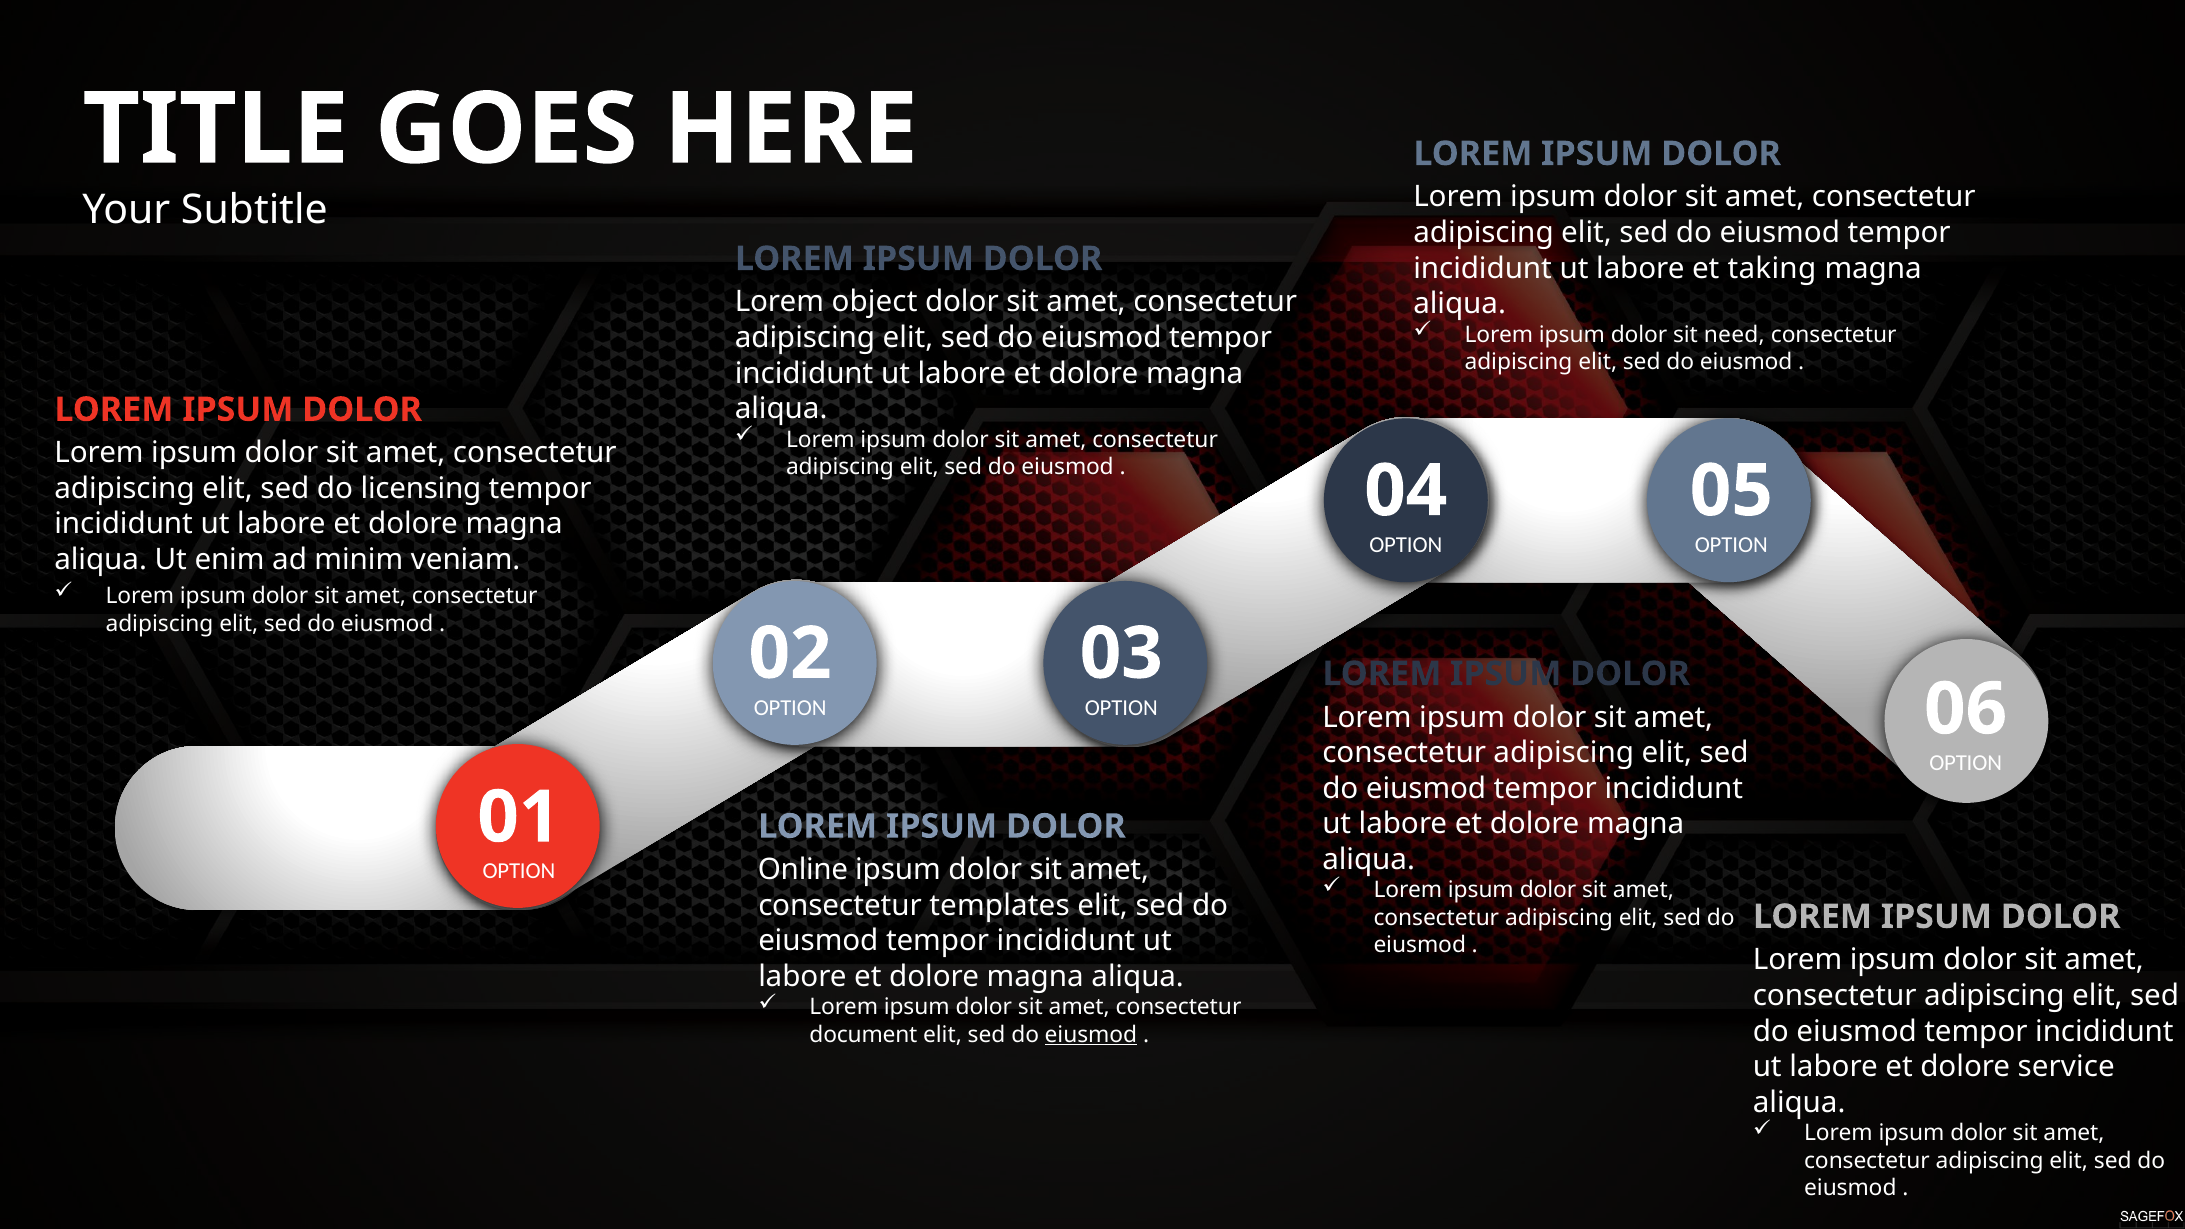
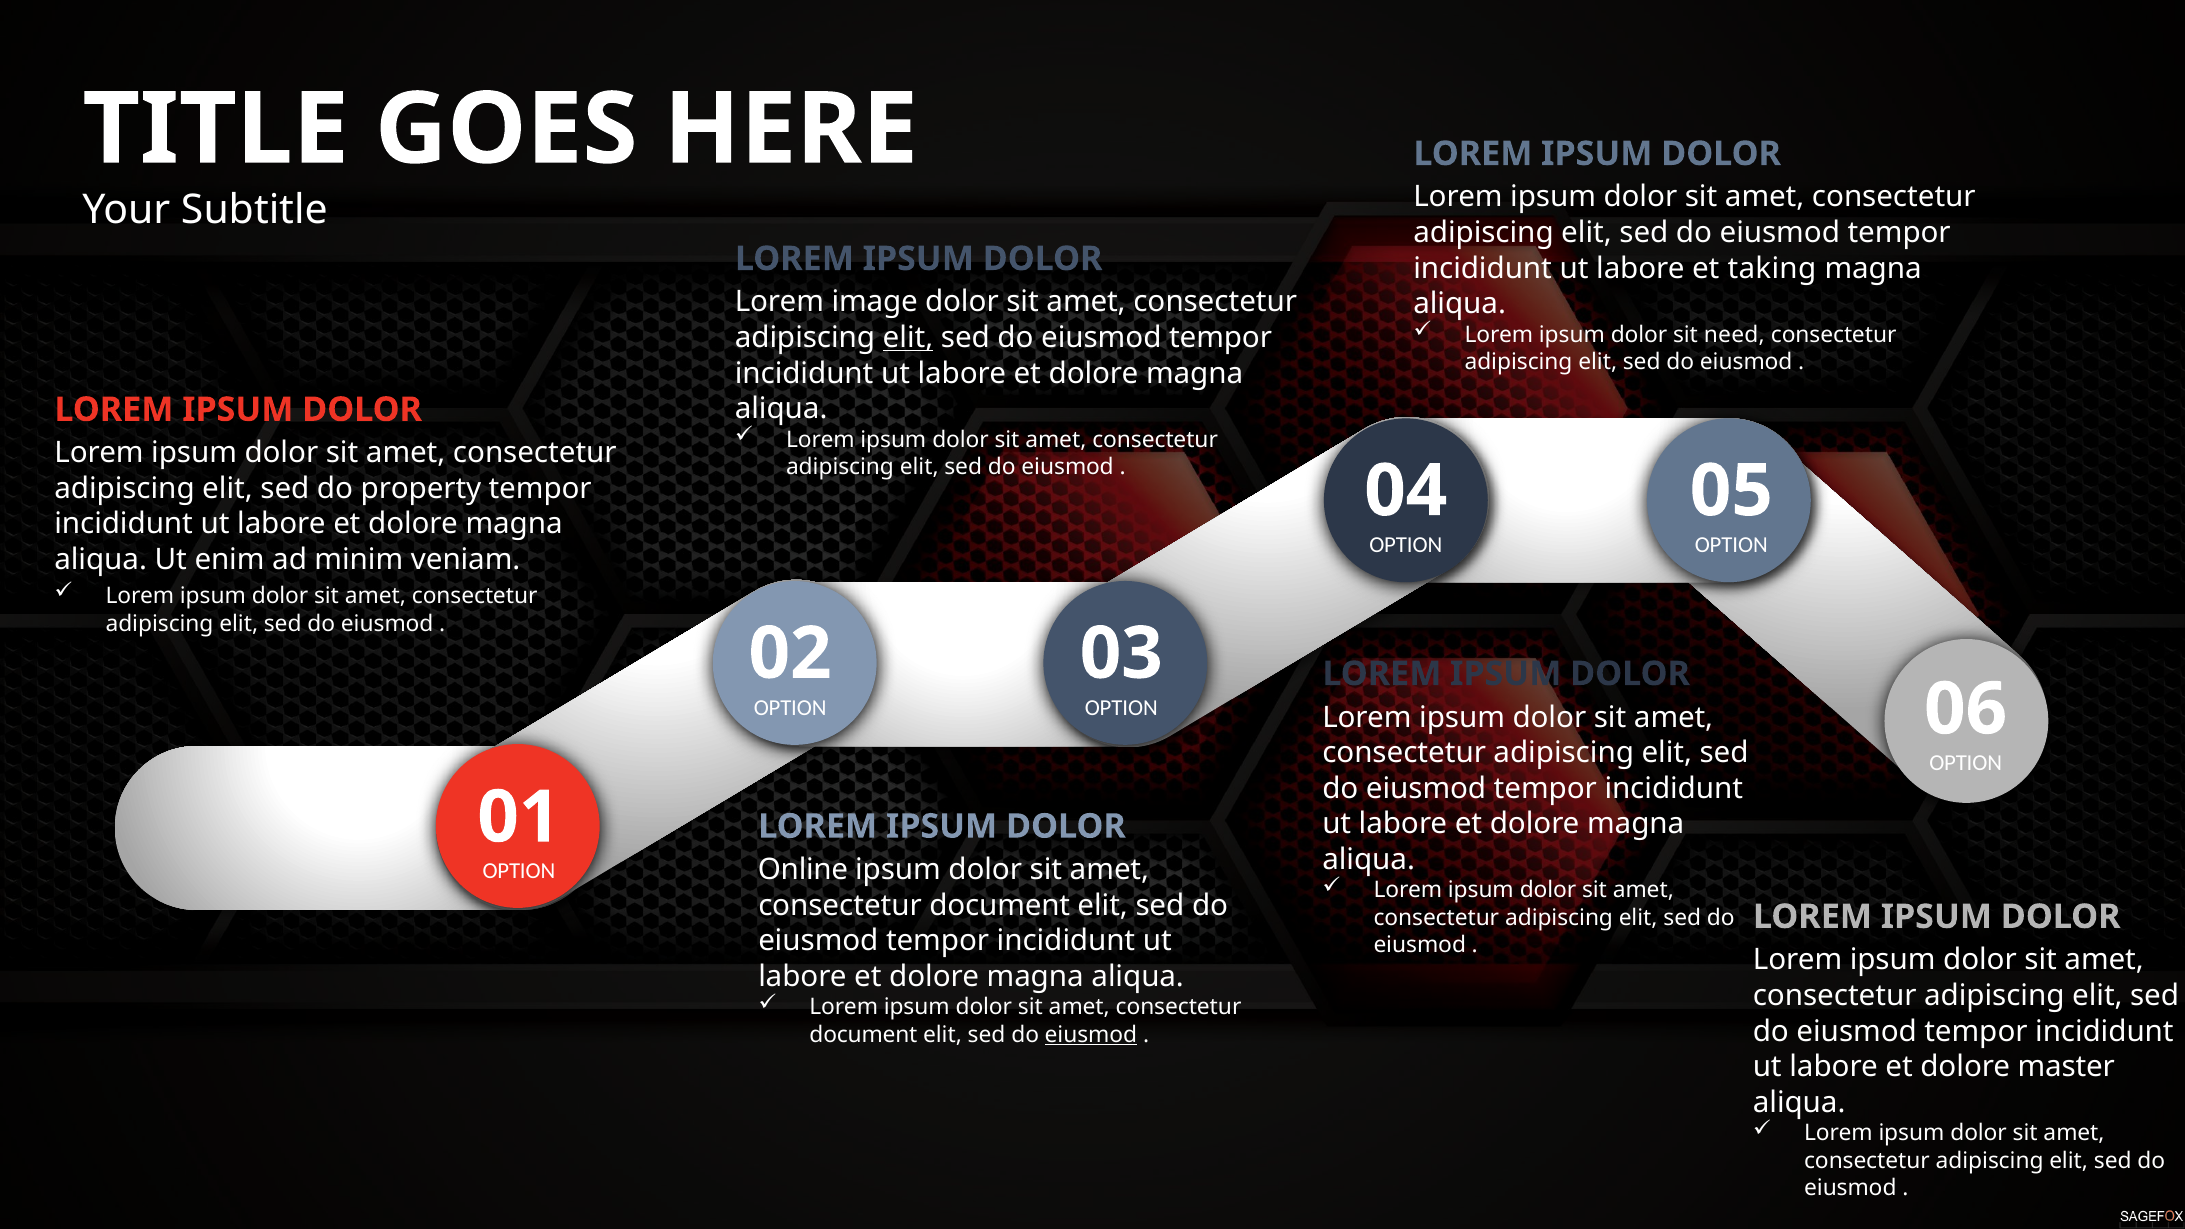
object: object -> image (875, 302)
elit underline: none -> present (908, 338)
licensing: licensing -> property (421, 489)
templates: templates -> document (1000, 905)
service: service -> master (2066, 1067)
